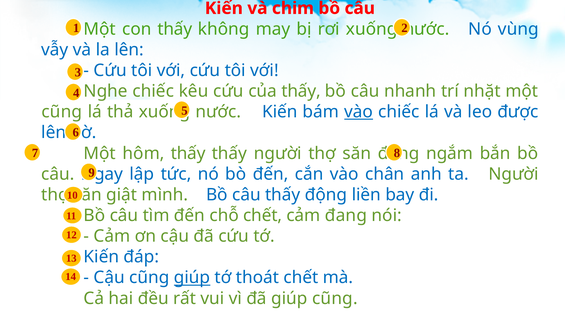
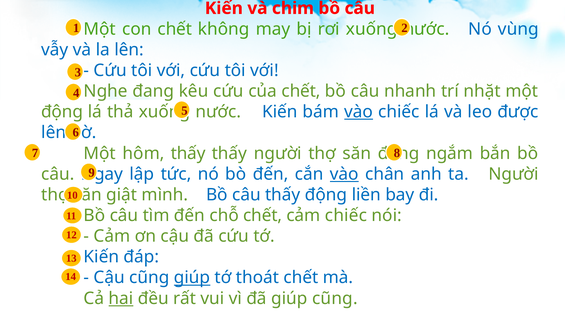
con thấy: thấy -> chết (175, 29)
Nghe chiếc: chiếc -> đang (153, 91)
của thấy: thấy -> chết (301, 91)
cũng: cũng -> động (62, 112)
vào underline: none -> present (344, 174)
cảm đang: đang -> chiếc (346, 215)
hai underline: none -> present (121, 298)
